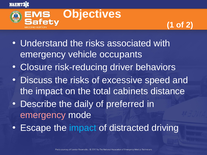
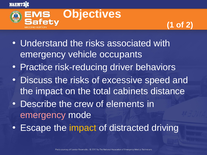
Closure: Closure -> Practice (36, 67)
daily: daily -> crew (84, 104)
preferred: preferred -> elements (125, 104)
impact colour: light blue -> yellow (83, 128)
